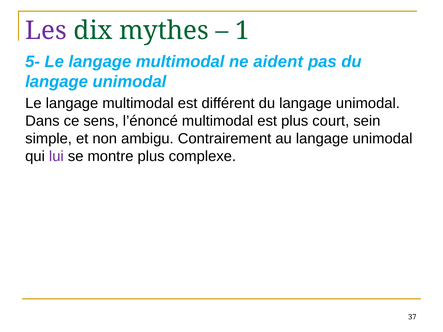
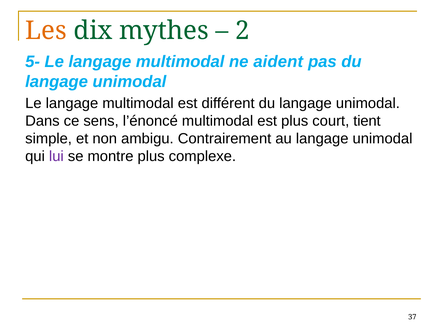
Les colour: purple -> orange (46, 31)
1: 1 -> 2 (242, 31)
sein: sein -> tient (367, 121)
